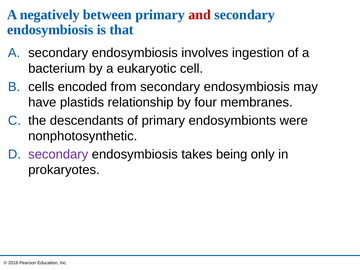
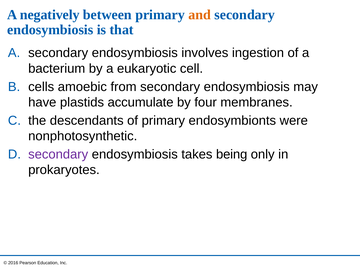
and colour: red -> orange (200, 15)
encoded: encoded -> amoebic (82, 87)
relationship: relationship -> accumulate (141, 102)
